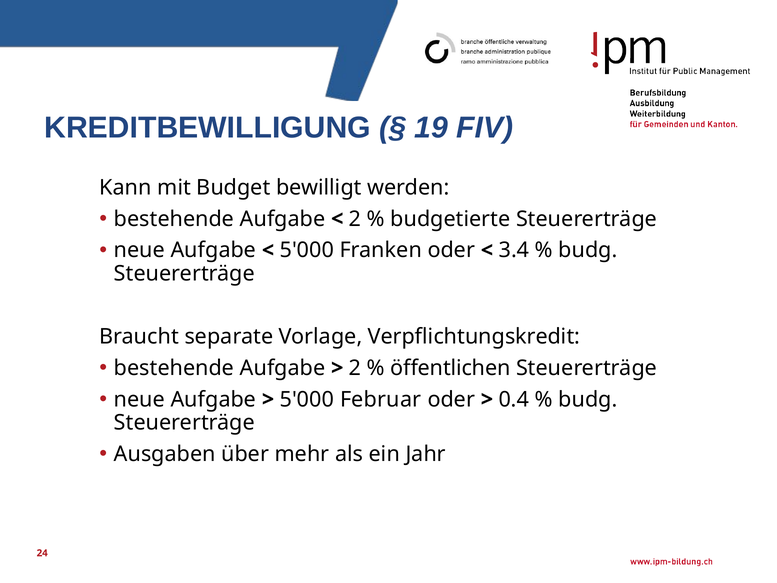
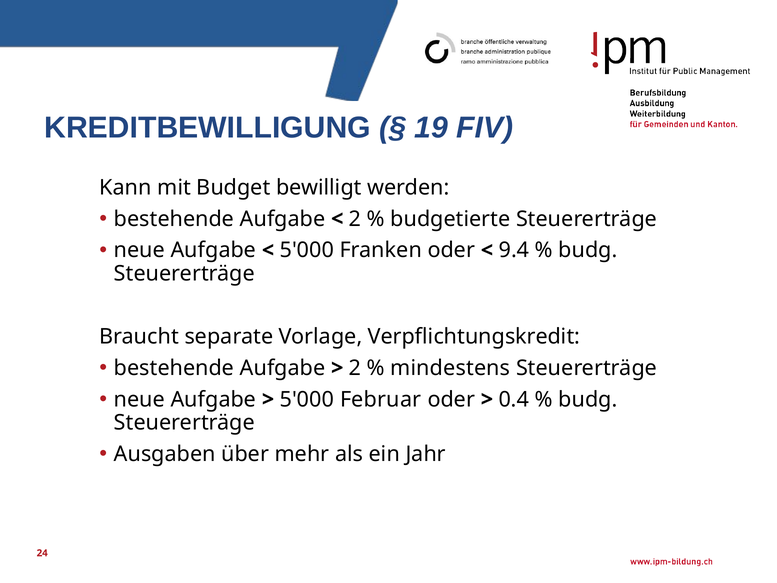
3.4: 3.4 -> 9.4 (514, 250)
öffentlichen: öffentlichen -> mindestens (450, 368)
